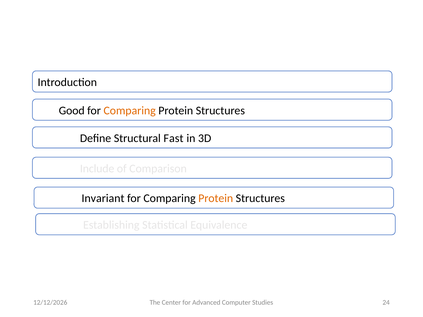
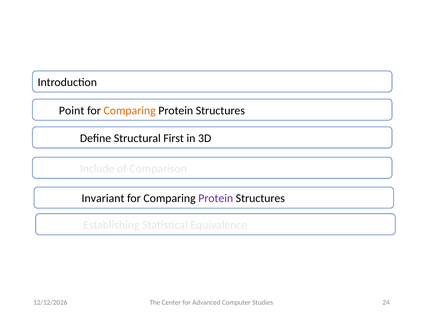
Good: Good -> Point (72, 111)
Fast: Fast -> First (174, 138)
Protein colour: orange -> purple (216, 199)
